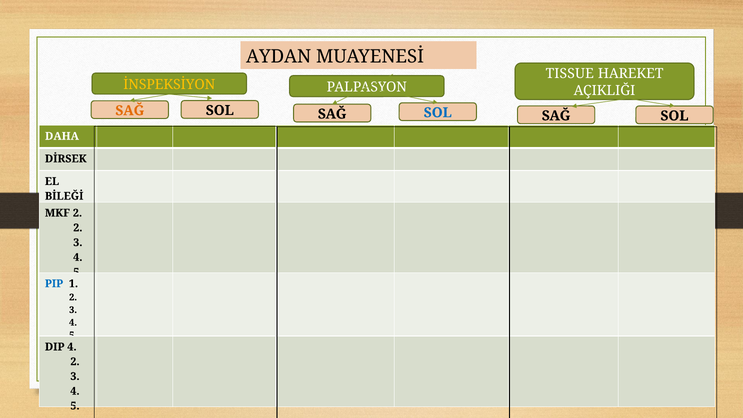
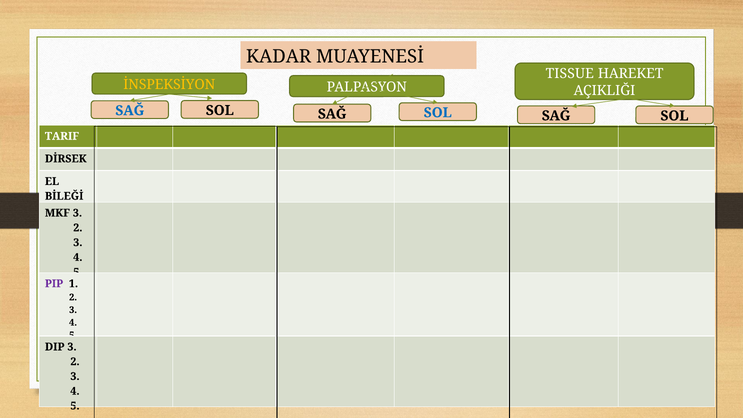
AYDAN: AYDAN -> KADAR (279, 56)
SAĞ colour: orange -> blue (130, 111)
DAHA: DAHA -> TARIF (62, 136)
MKF 2: 2 -> 3 (77, 213)
PIP colour: blue -> purple (54, 284)
DIP 4: 4 -> 3 (72, 347)
